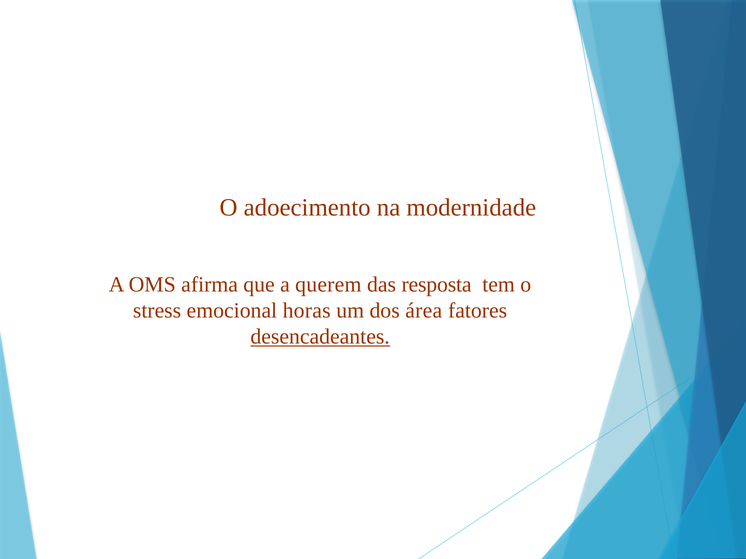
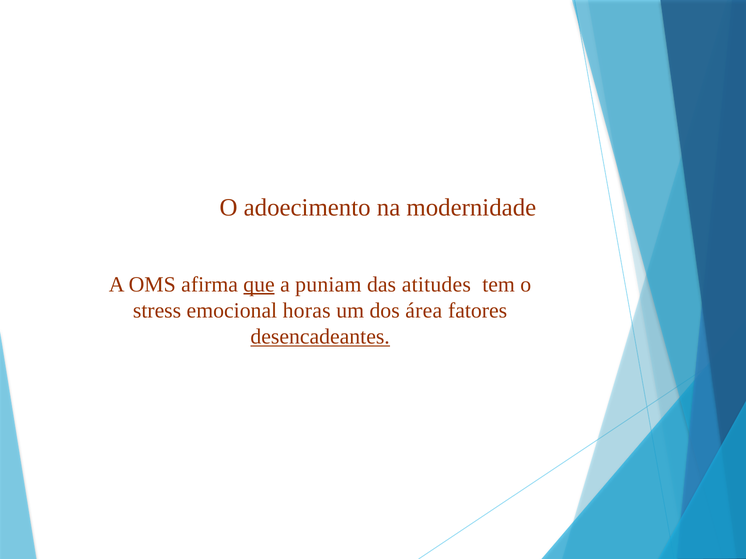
que underline: none -> present (259, 285)
querem: querem -> puniam (328, 285)
resposta: resposta -> atitudes (436, 285)
